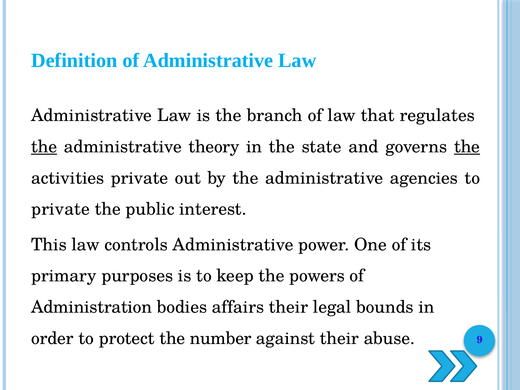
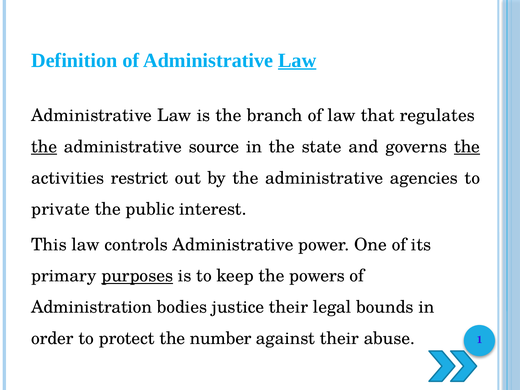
Law underline: none -> present (297, 60)
theory: theory -> source (214, 147)
activities private: private -> restrict (140, 178)
purposes underline: none -> present (137, 276)
affairs: affairs -> justice (238, 307)
9: 9 -> 1 (480, 340)
